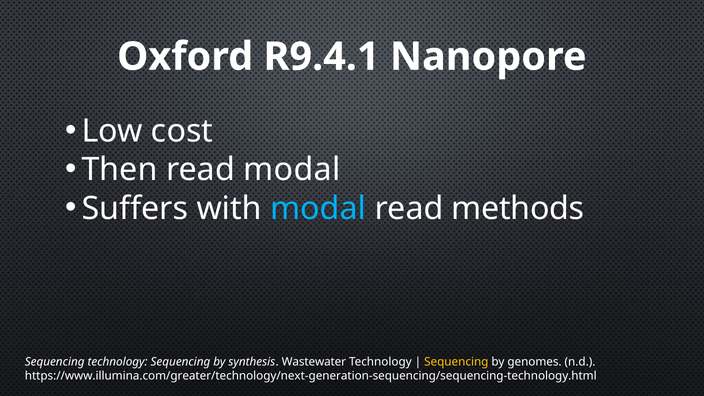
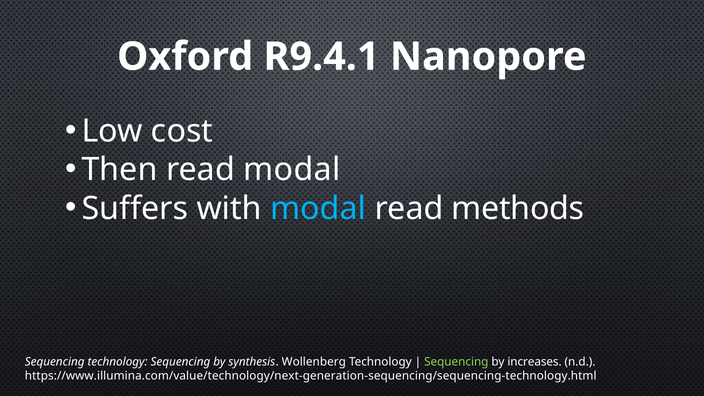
Wastewater: Wastewater -> Wollenberg (314, 362)
Sequencing colour: yellow -> light green (456, 362)
genomes: genomes -> increases (535, 362)
https://www.illumina.com/greater/technology/next-generation-sequencing/sequencing-technology.html: https://www.illumina.com/greater/technology/next-generation-sequencing/sequencing-technology.html -> https://www.illumina.com/value/technology/next-generation-sequencing/sequencing-technology.html (311, 376)
